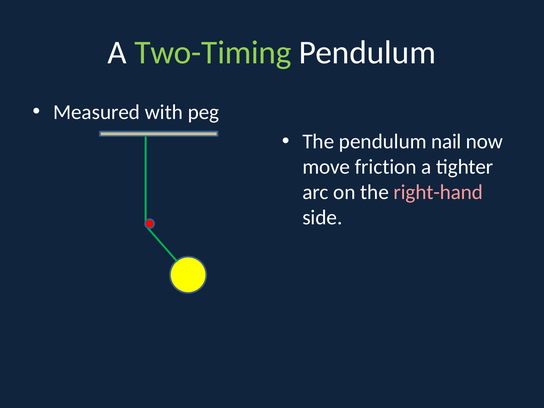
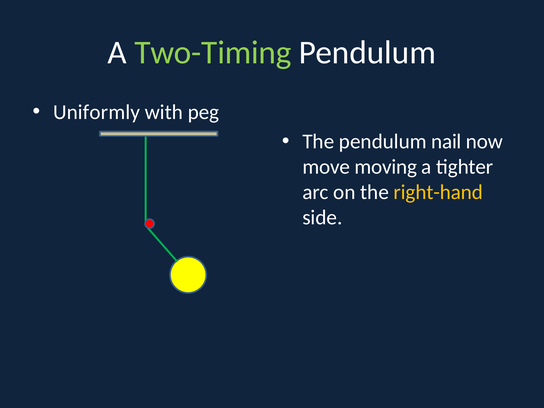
Measured: Measured -> Uniformly (96, 112)
friction: friction -> moving (386, 167)
right-hand colour: pink -> yellow (438, 192)
